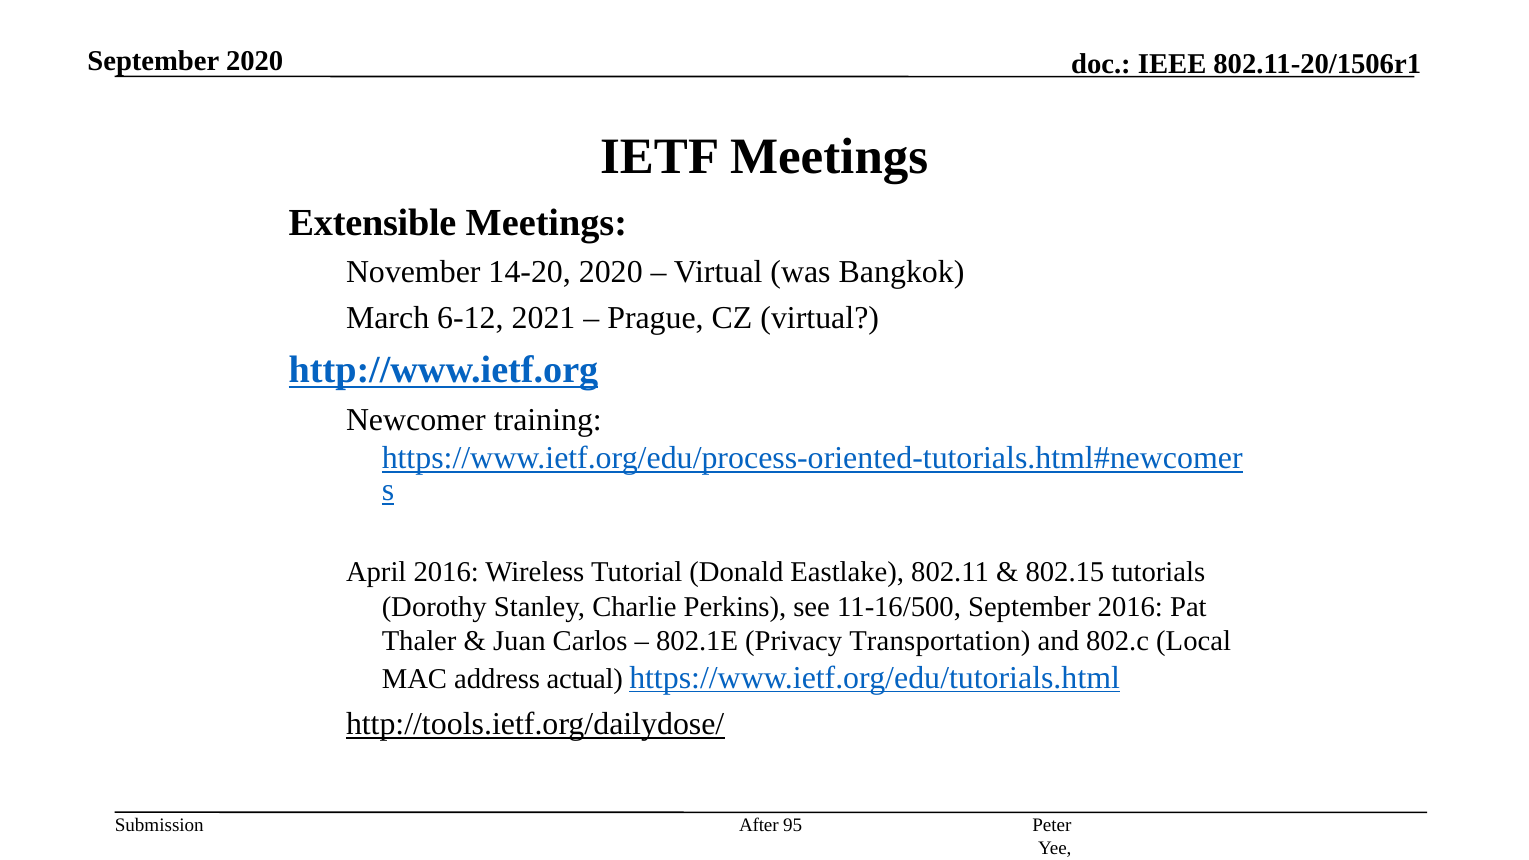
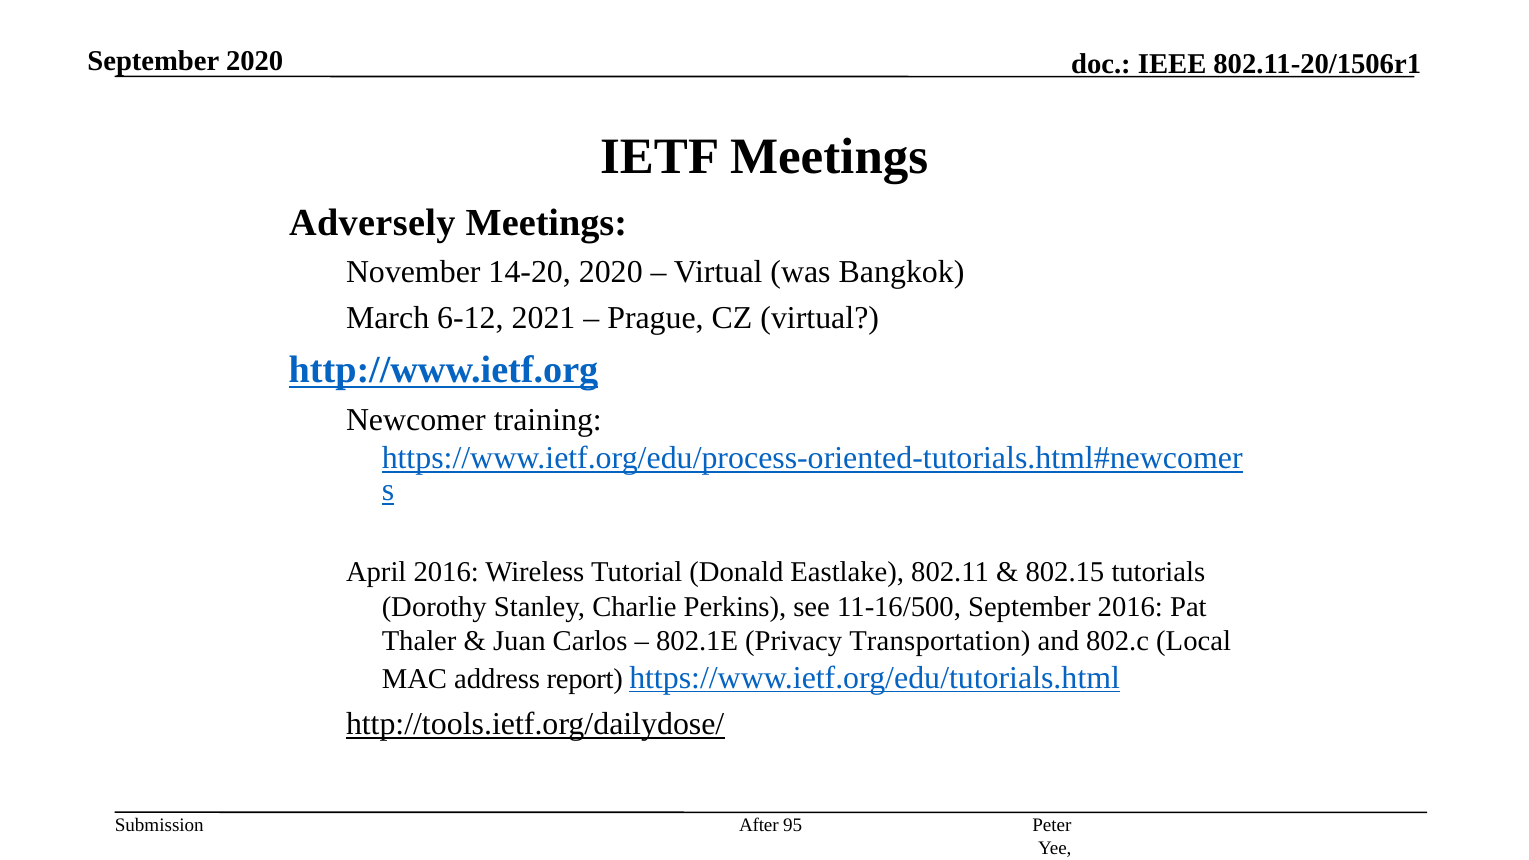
Extensible: Extensible -> Adversely (372, 223)
actual: actual -> report (585, 679)
